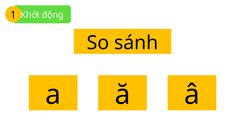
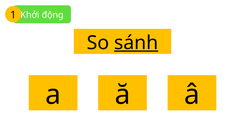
sánh underline: none -> present (136, 43)
